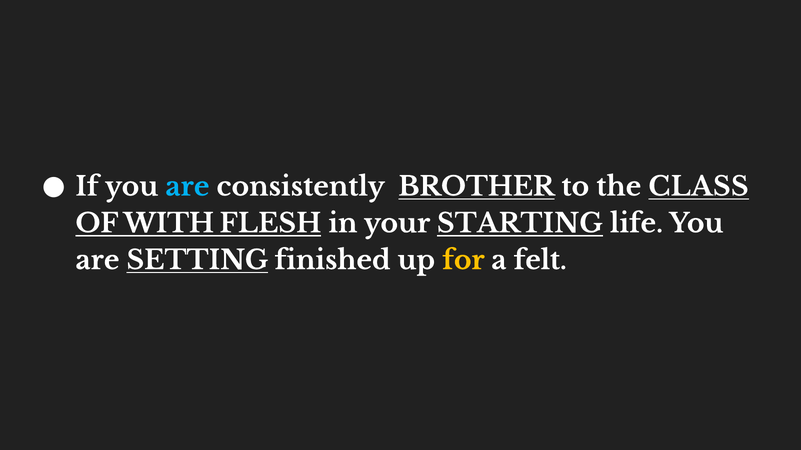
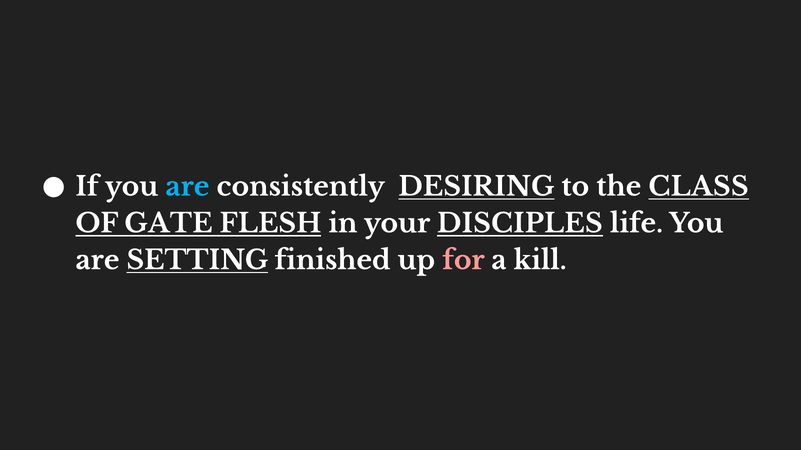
BROTHER: BROTHER -> DESIRING (476, 187)
WITH: WITH -> GATE (168, 224)
STARTING: STARTING -> DISCIPLES (520, 224)
for colour: yellow -> pink (463, 261)
felt: felt -> kill (540, 261)
